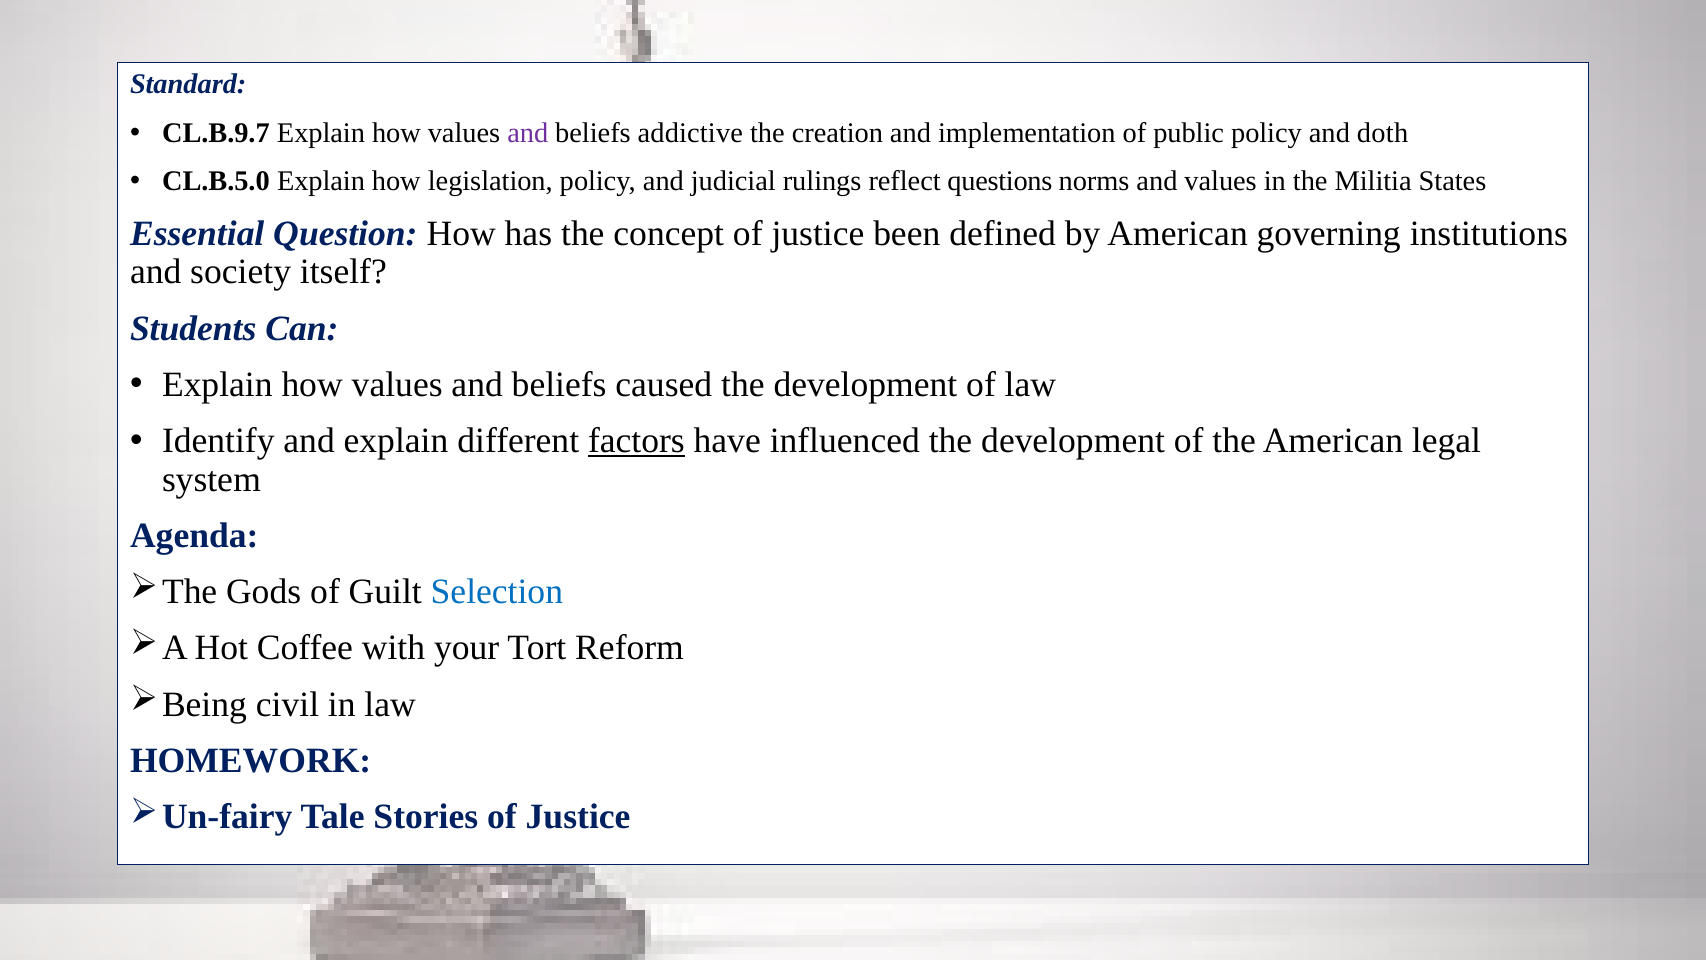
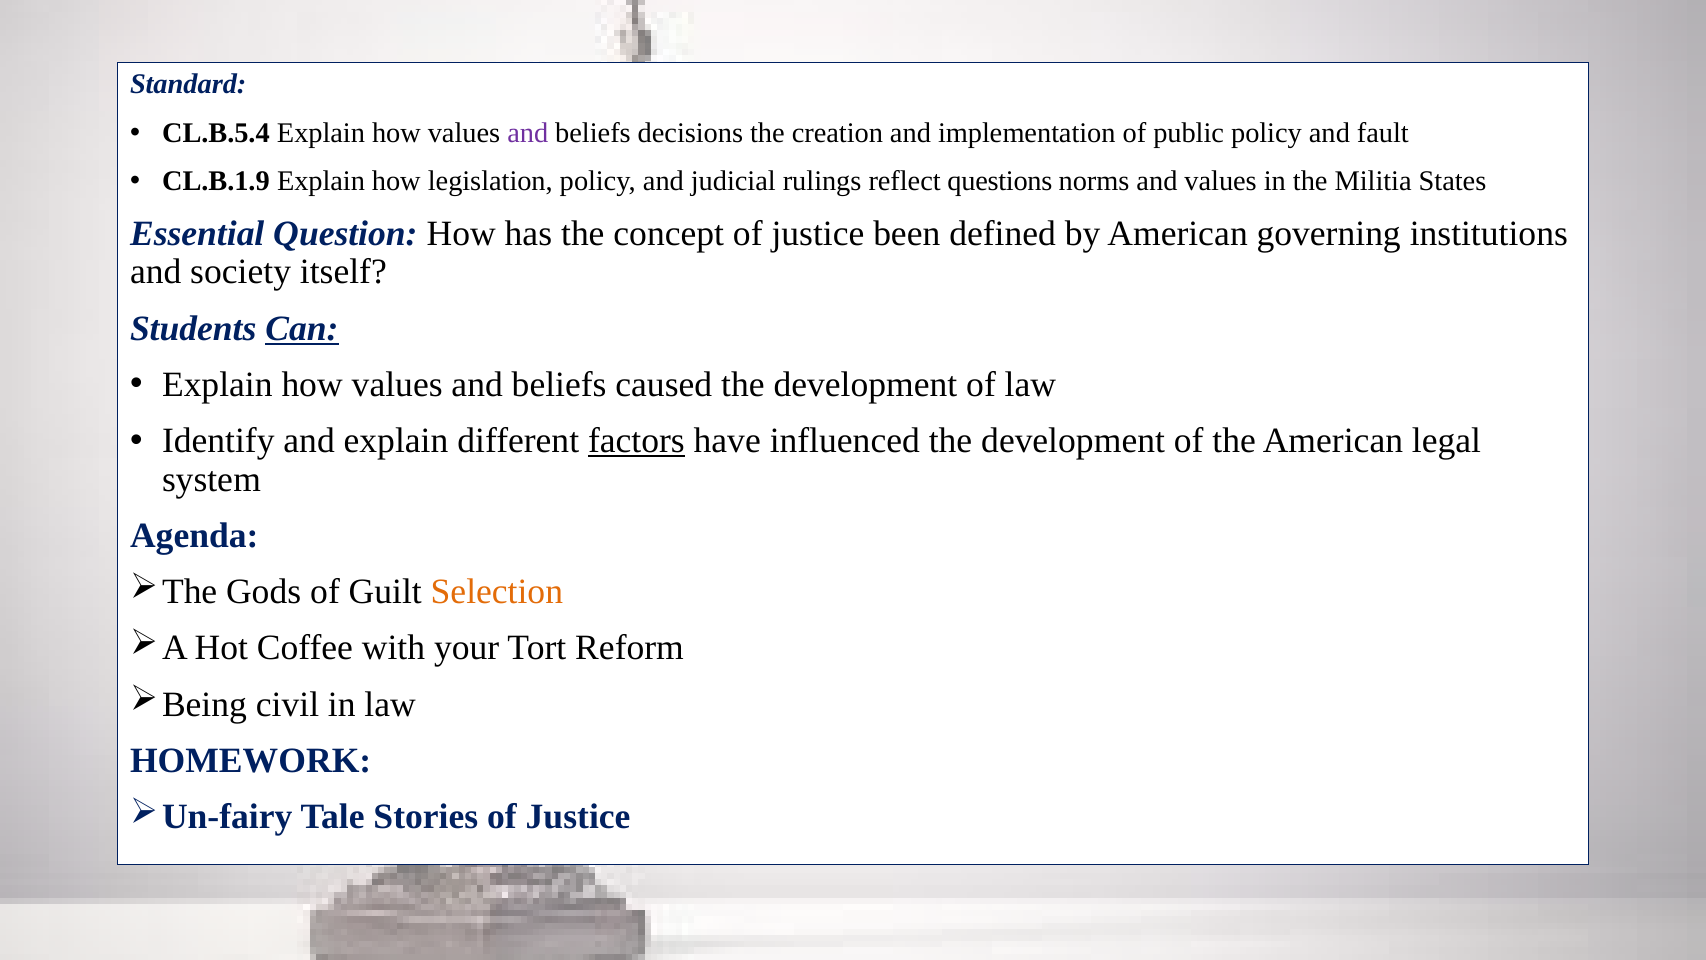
CL.B.9.7: CL.B.9.7 -> CL.B.5.4 (216, 133)
addictive: addictive -> decisions (690, 133)
doth: doth -> fault (1383, 133)
CL.B.5.0: CL.B.5.0 -> CL.B.1.9 (216, 181)
Can underline: none -> present (302, 328)
Selection colour: blue -> orange (497, 592)
